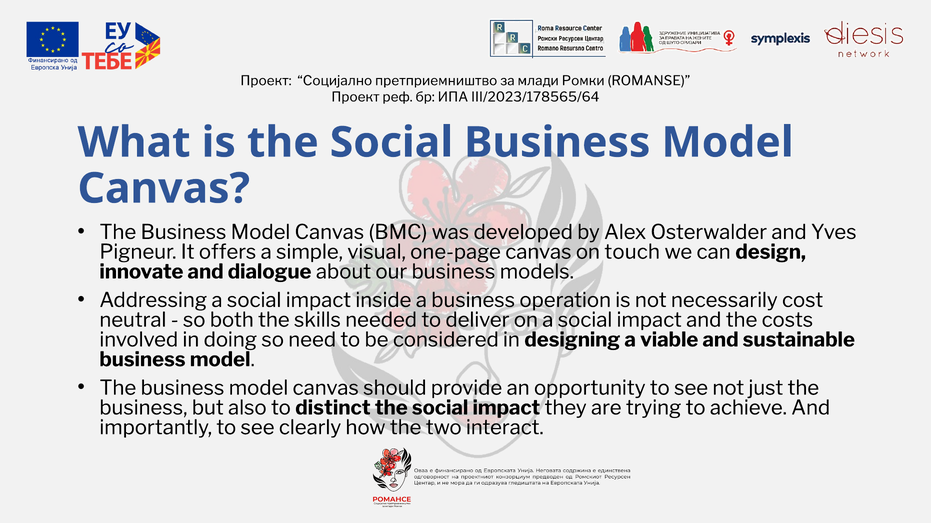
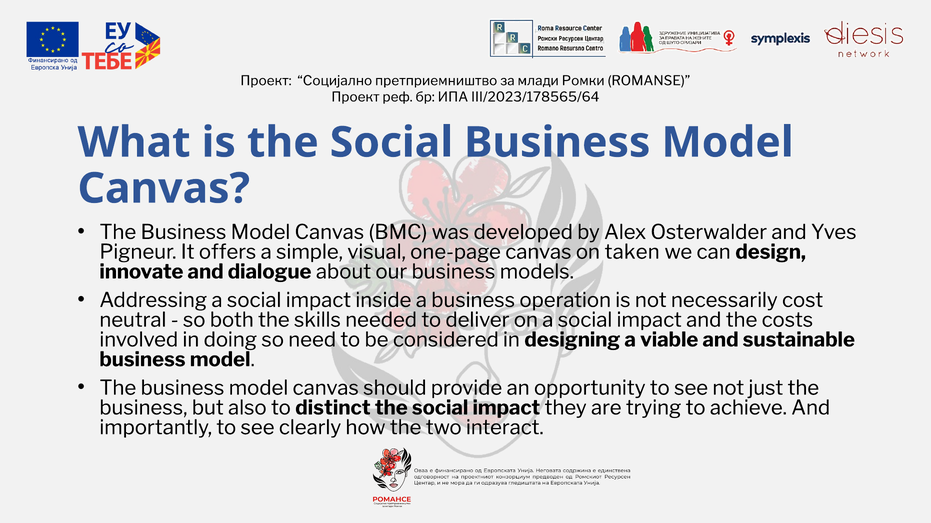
touch: touch -> taken (632, 252)
